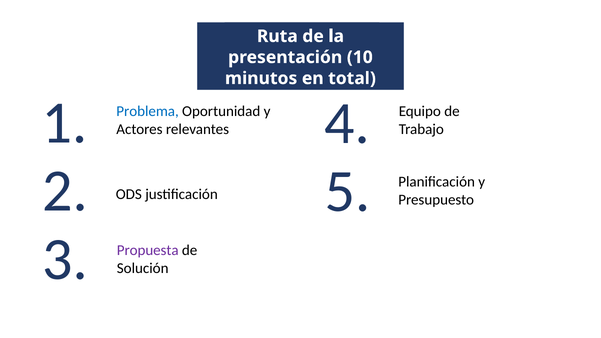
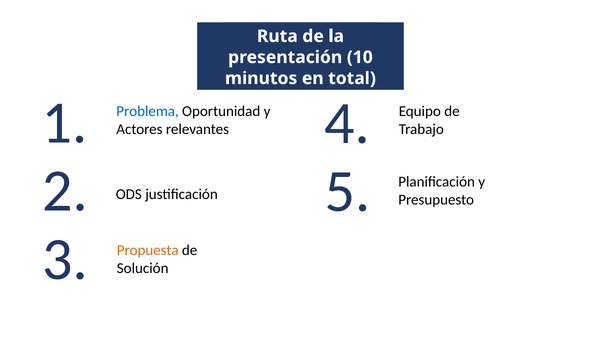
Propuesta colour: purple -> orange (148, 250)
